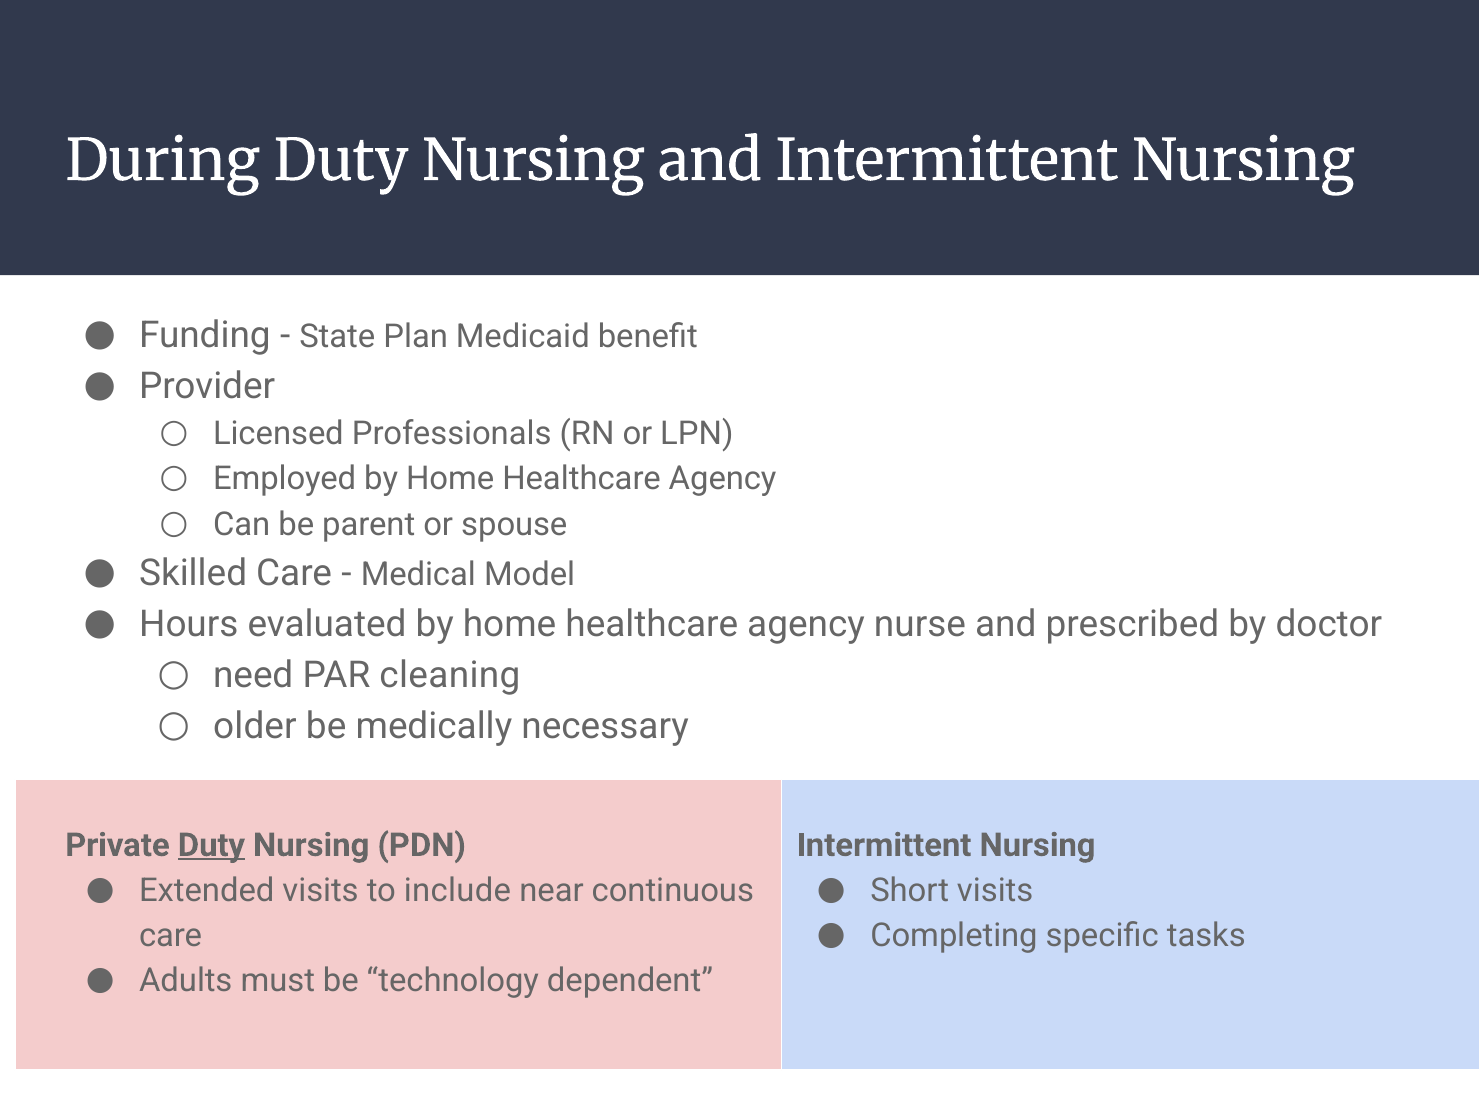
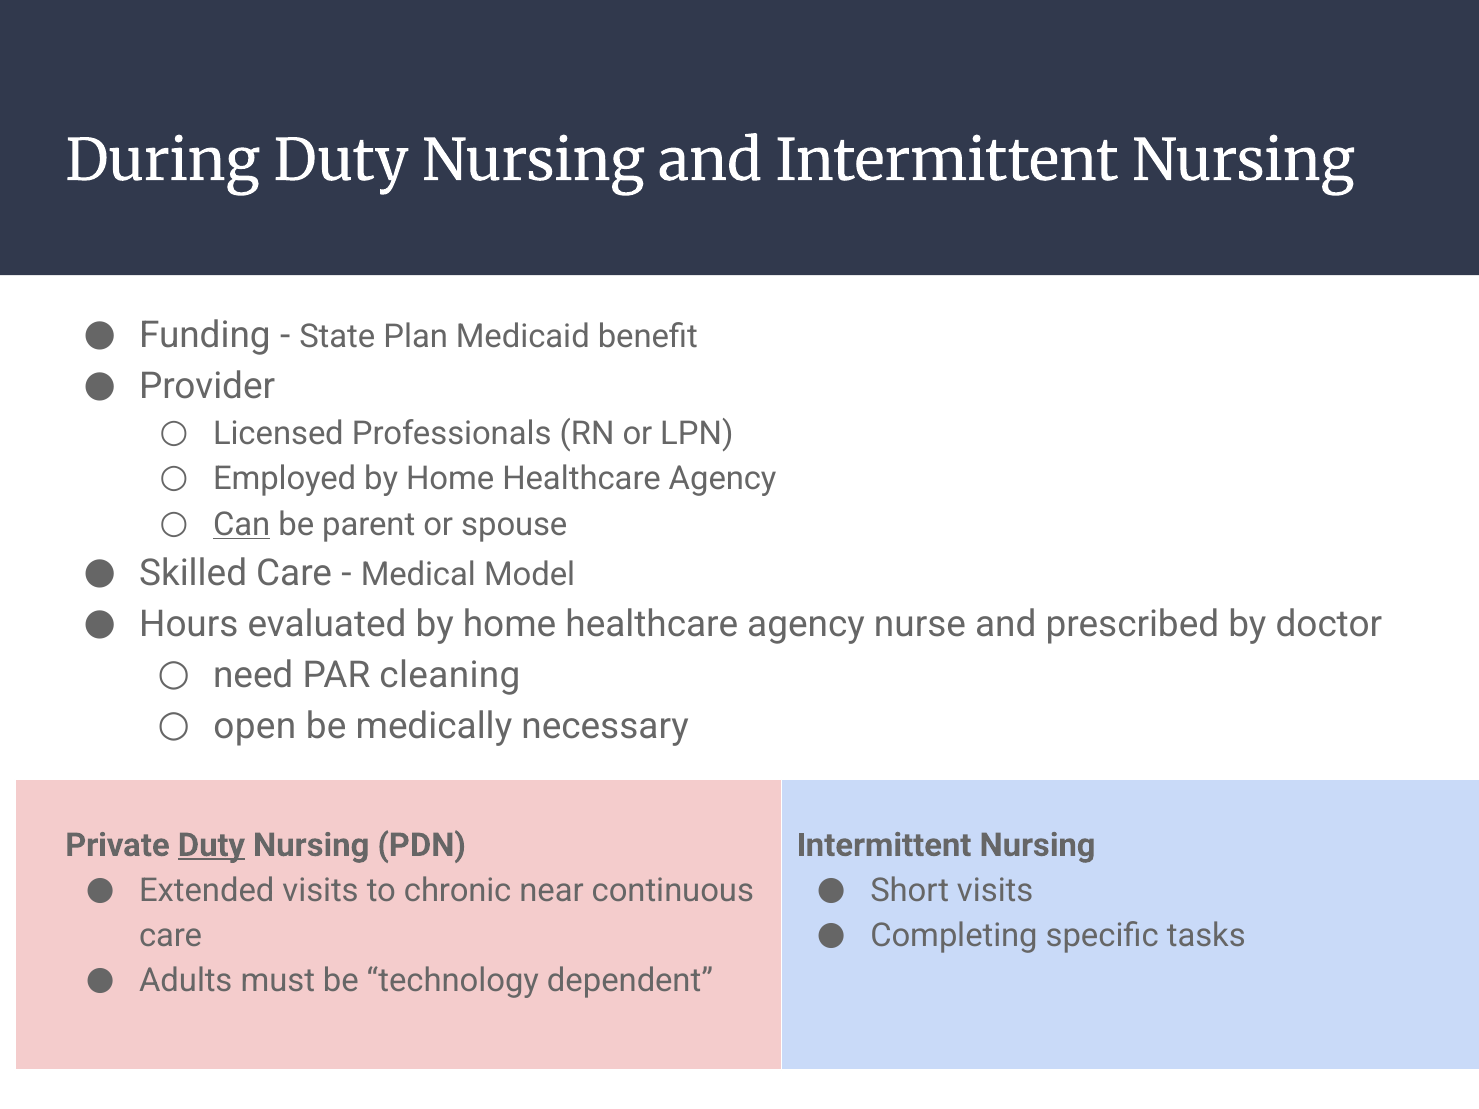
Can underline: none -> present (242, 525)
older: older -> open (255, 726)
include: include -> chronic (458, 891)
